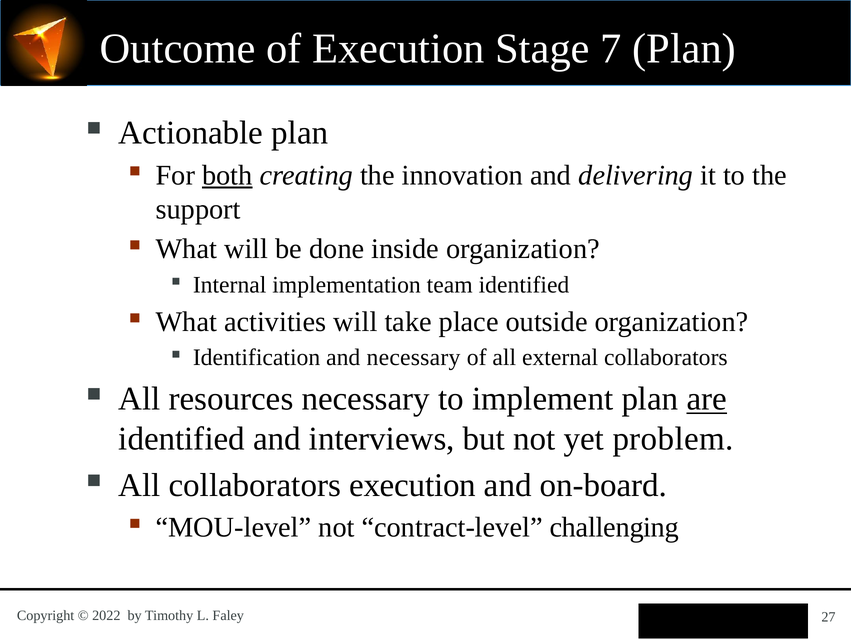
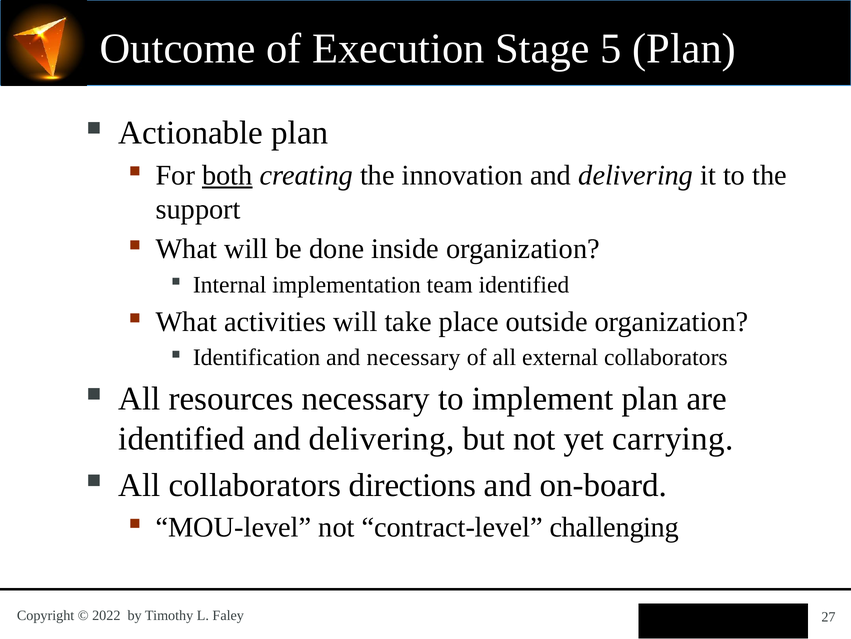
7: 7 -> 5 (611, 49)
are underline: present -> none (707, 399)
identified and interviews: interviews -> delivering (382, 438)
problem: problem -> carrying (673, 438)
collaborators execution: execution -> directions (413, 485)
